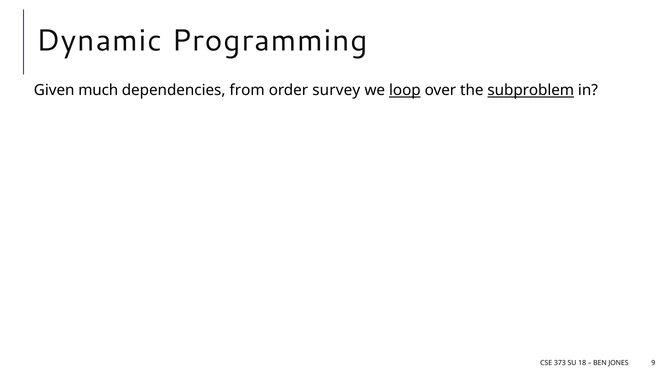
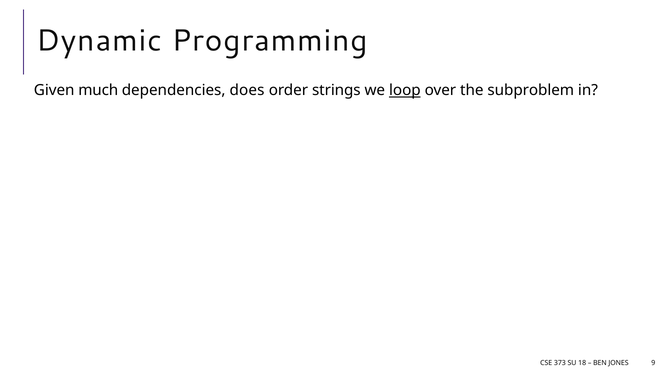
from: from -> does (247, 90)
survey: survey -> strings (336, 90)
subproblem underline: present -> none (531, 90)
